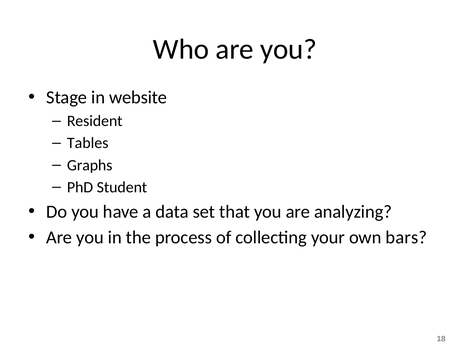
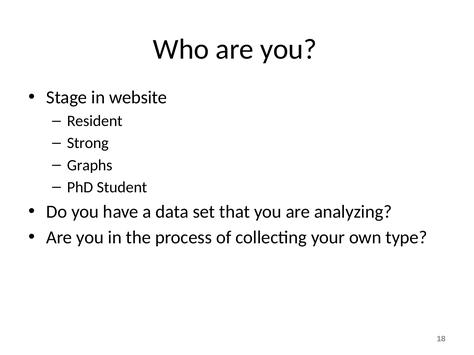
Tables: Tables -> Strong (88, 143)
bars: bars -> type (406, 238)
